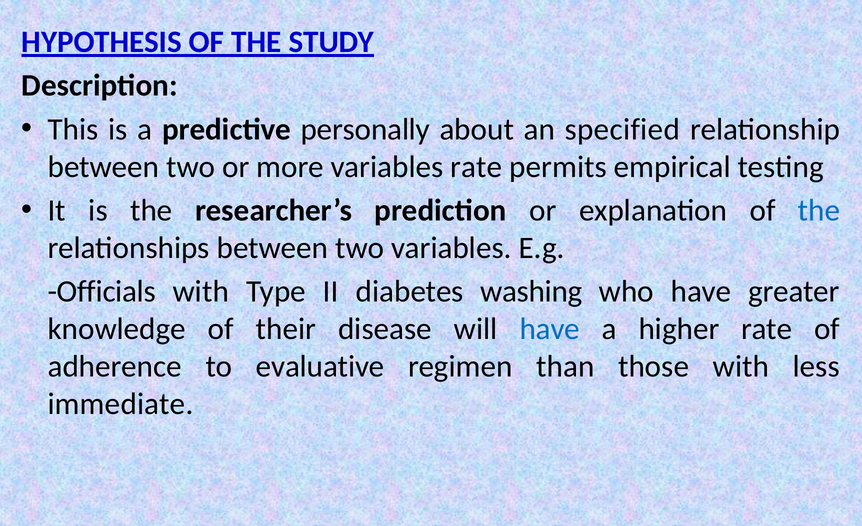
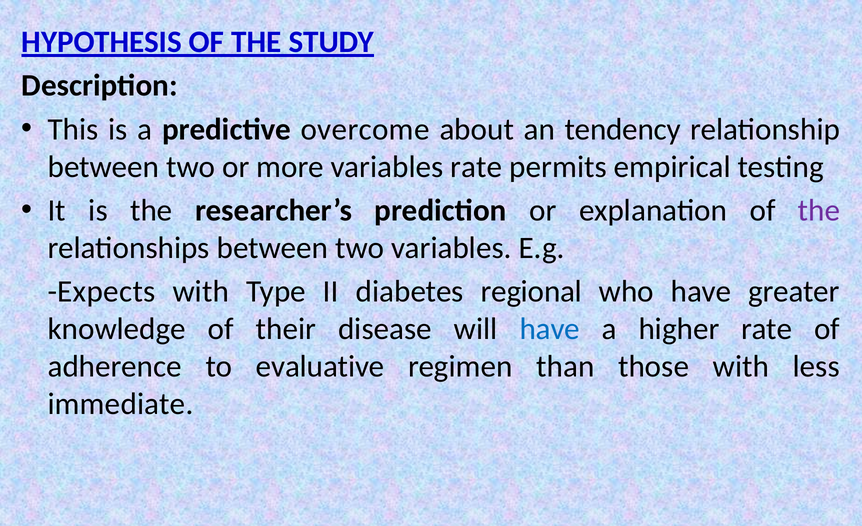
personally: personally -> overcome (365, 129)
specified: specified -> tendency (623, 129)
the colour: blue -> purple (819, 210)
Officials: Officials -> Expects (102, 291)
washing: washing -> regional (531, 291)
